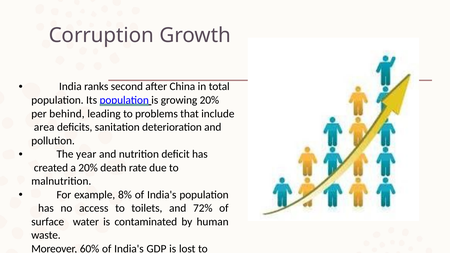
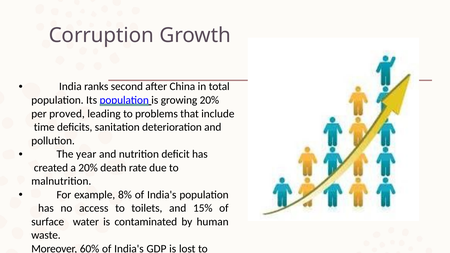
behind: behind -> proved (67, 114)
area: area -> time (44, 127)
72%: 72% -> 15% (203, 208)
